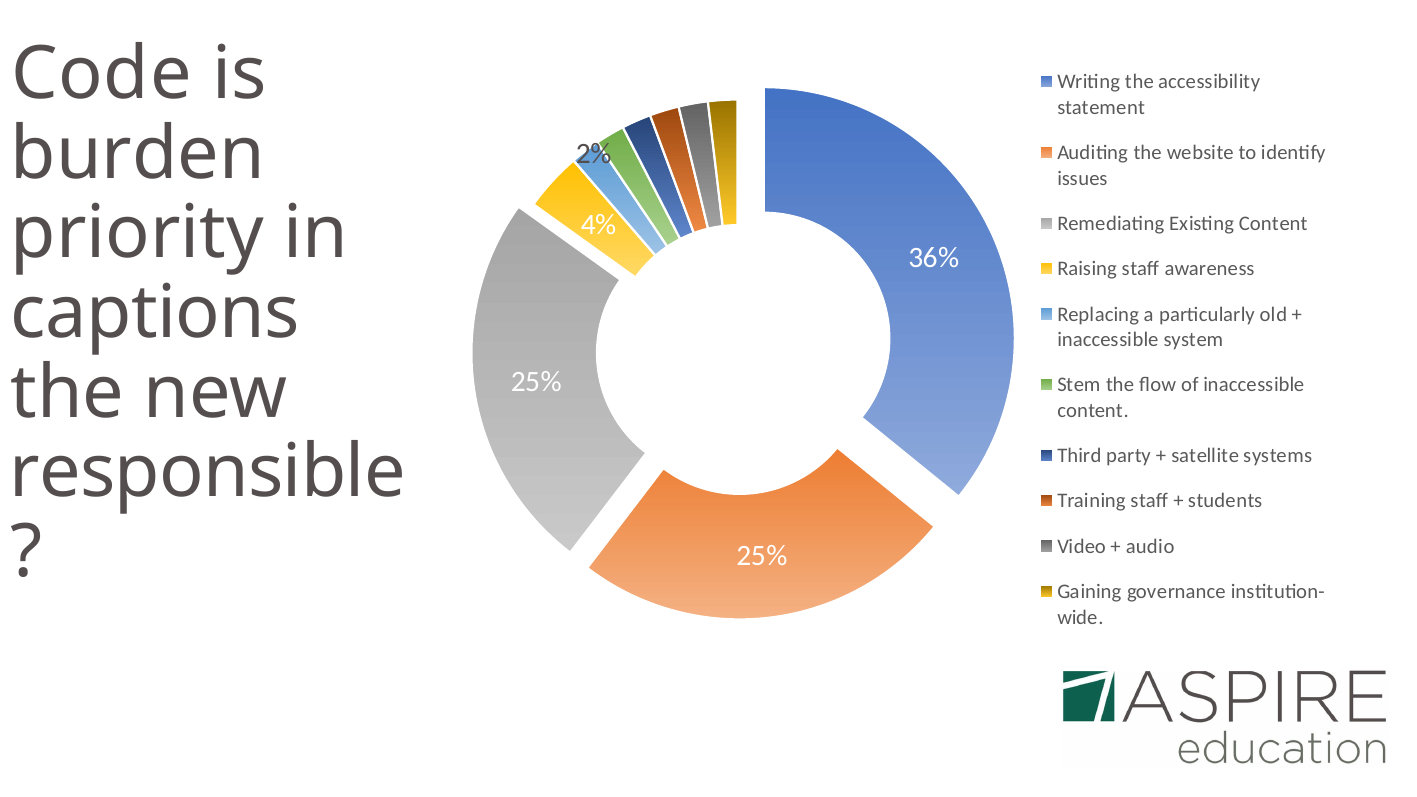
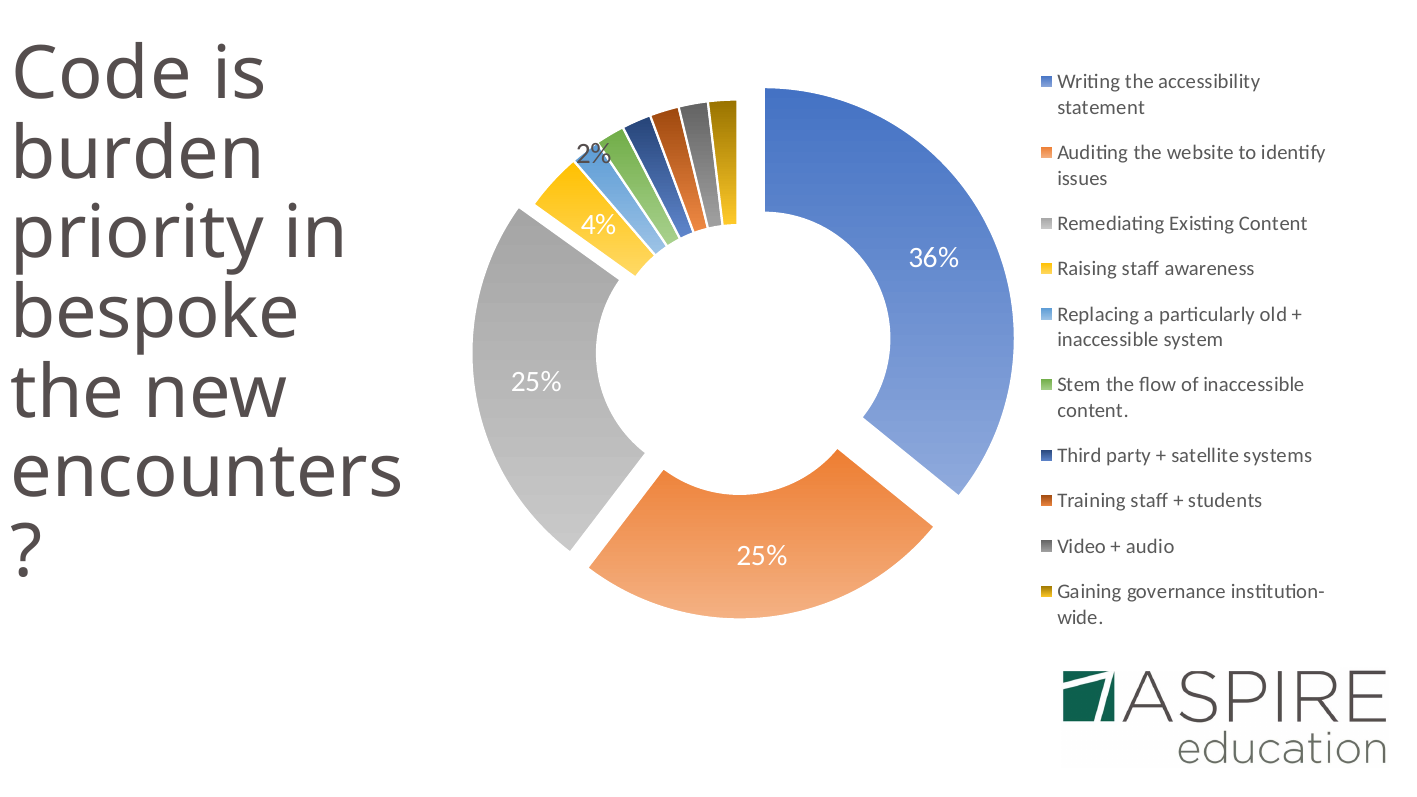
captions: captions -> bespoke (155, 313)
responsible: responsible -> encounters (207, 473)
